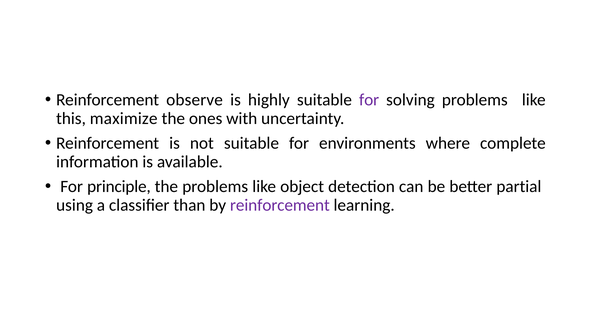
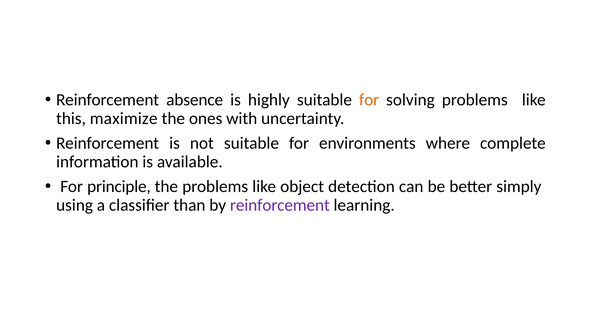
observe: observe -> absence (195, 100)
for colour: purple -> orange (369, 100)
partial: partial -> simply (519, 187)
